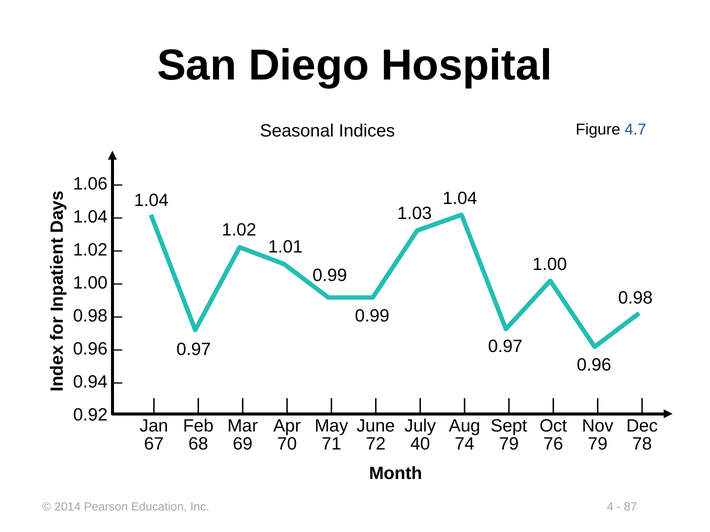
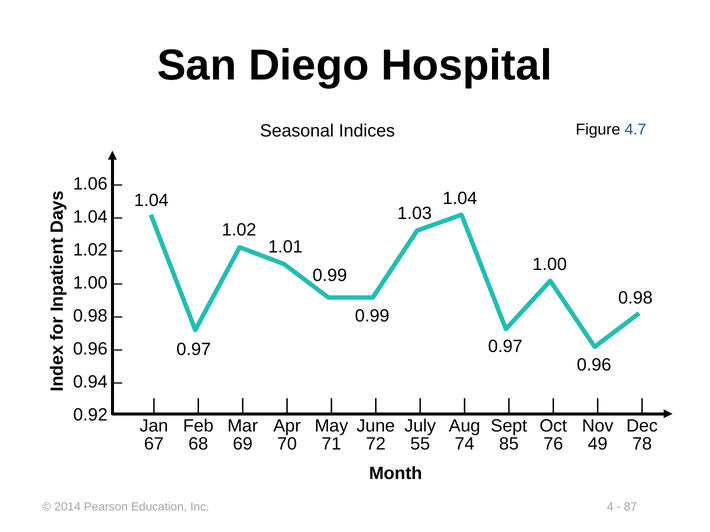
40: 40 -> 55 (420, 444)
74 79: 79 -> 85 (509, 444)
76 79: 79 -> 49 (598, 444)
